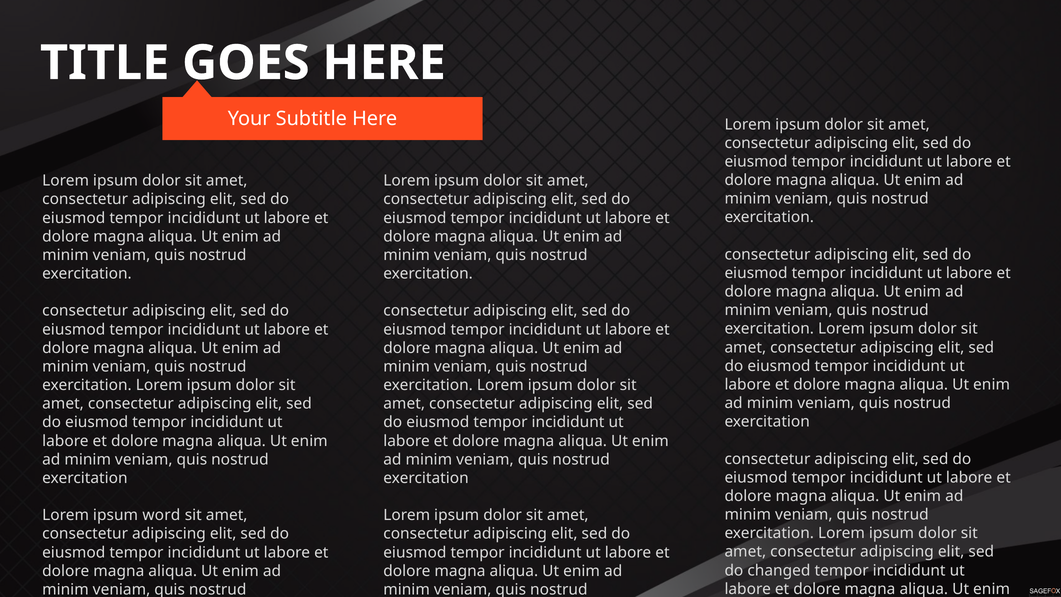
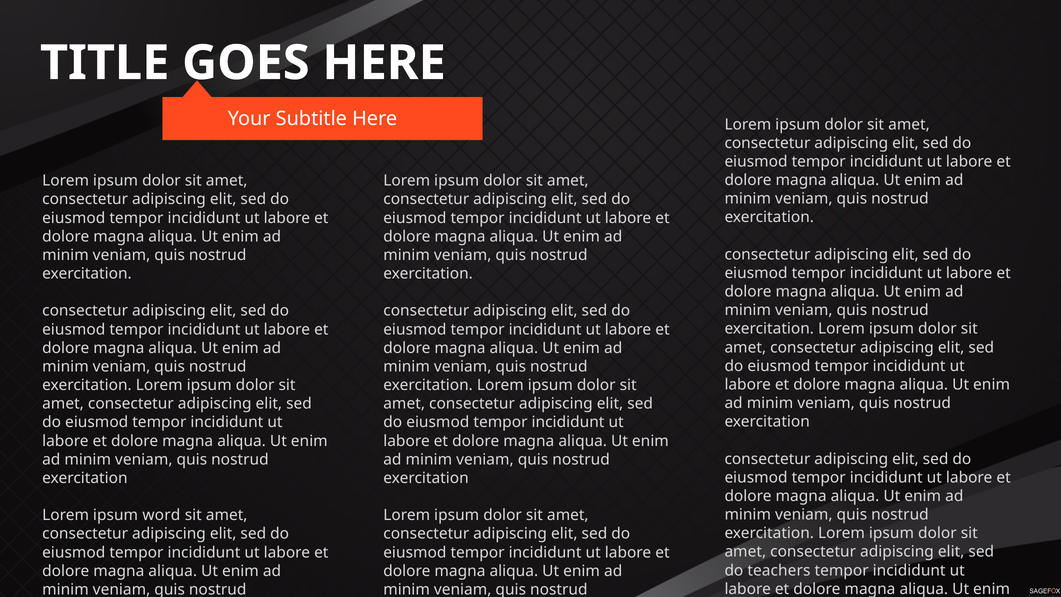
changed: changed -> teachers (779, 570)
